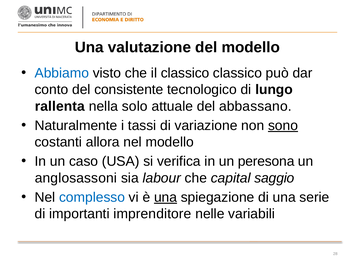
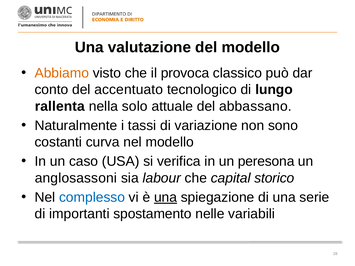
Abbiamo colour: blue -> orange (62, 73)
il classico: classico -> provoca (185, 73)
consistente: consistente -> accentuato (129, 90)
sono underline: present -> none (283, 126)
allora: allora -> curva (103, 142)
saggio: saggio -> storico (274, 178)
imprenditore: imprenditore -> spostamento (152, 214)
